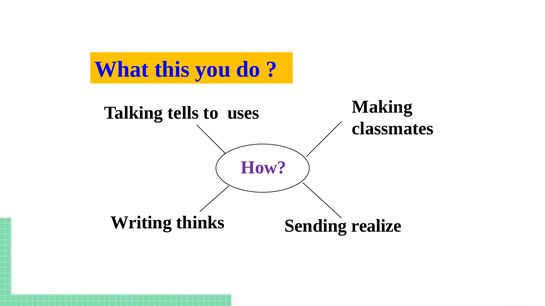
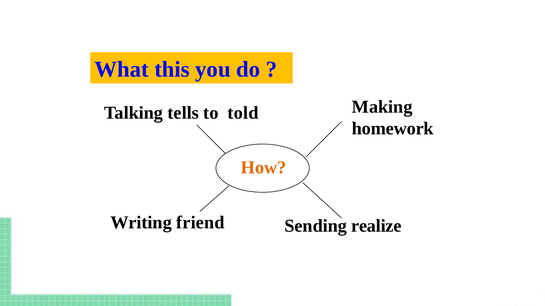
uses: uses -> told (243, 113)
classmates: classmates -> homework (393, 129)
How colour: purple -> orange (264, 168)
thinks: thinks -> friend (200, 223)
